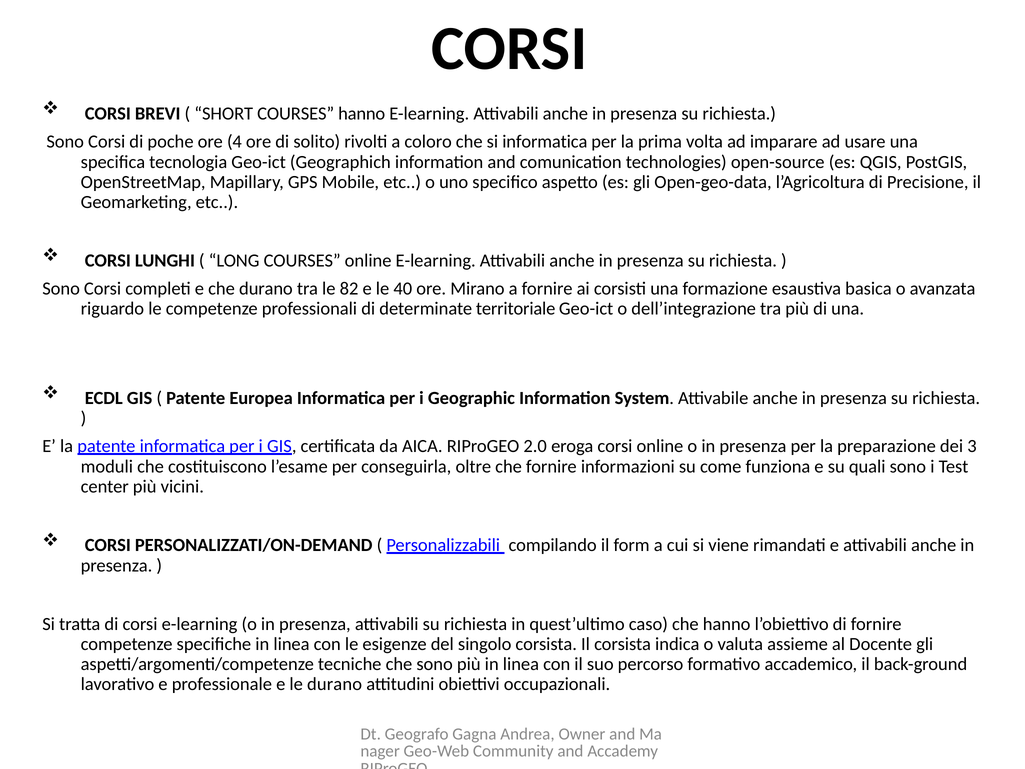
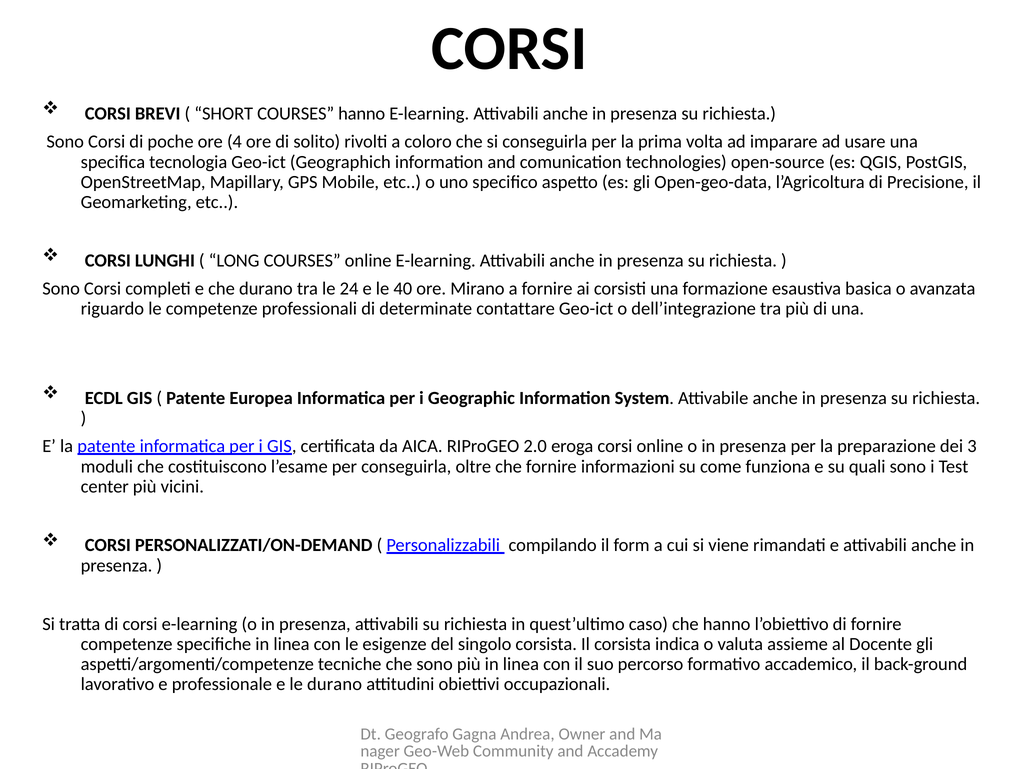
si informatica: informatica -> conseguirla (545, 142)
82: 82 -> 24 (349, 289)
territoriale: territoriale -> contattare (516, 309)
